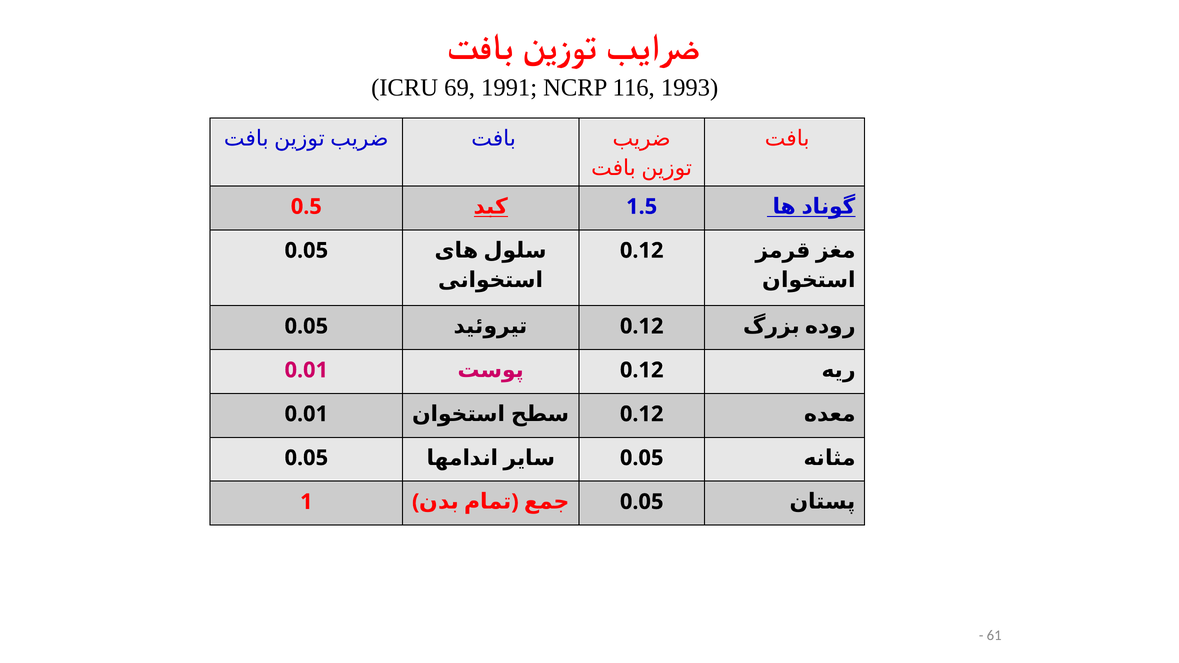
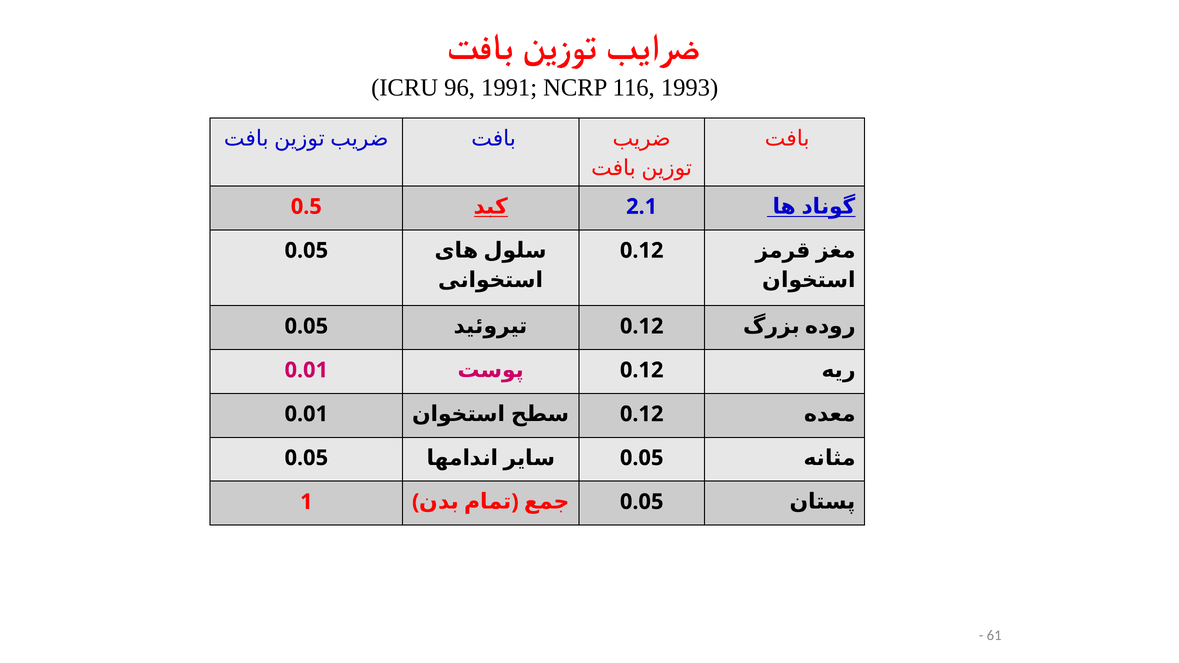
69: 69 -> 96 (460, 87)
1.5: 1.5 -> 2.1 (642, 207)
